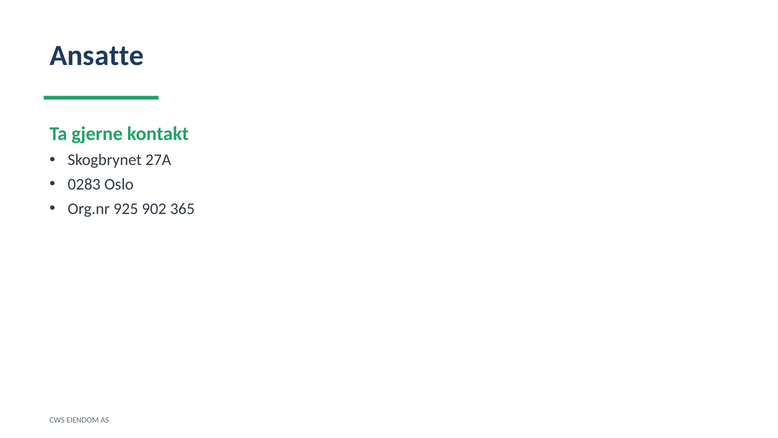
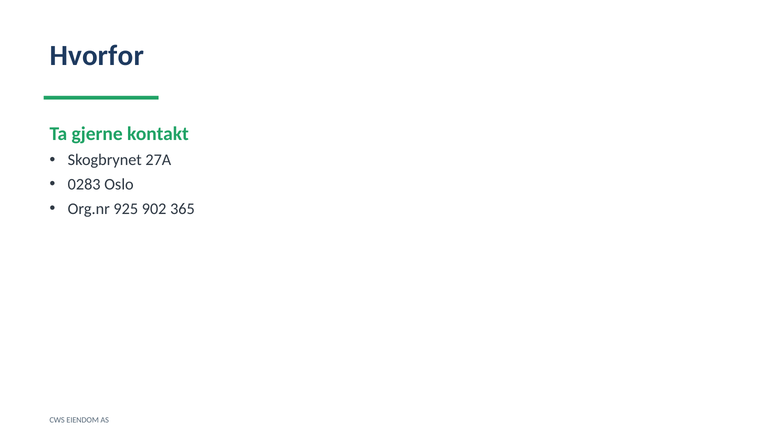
Ansatte: Ansatte -> Hvorfor (97, 56)
